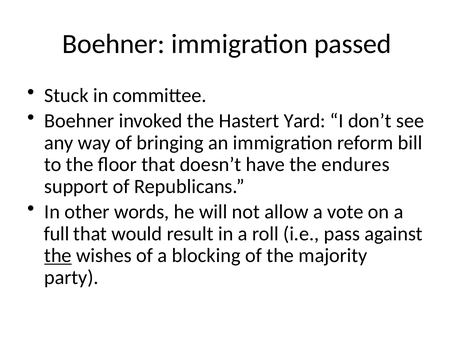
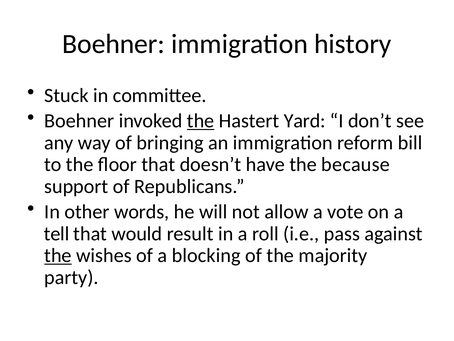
passed: passed -> history (353, 44)
the underline: none -> present (201, 121)
endures: endures -> because (356, 164)
full: full -> tell (57, 233)
